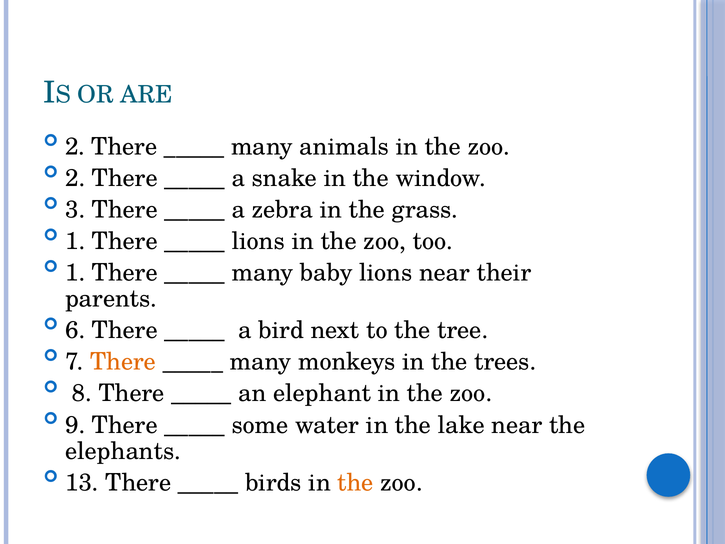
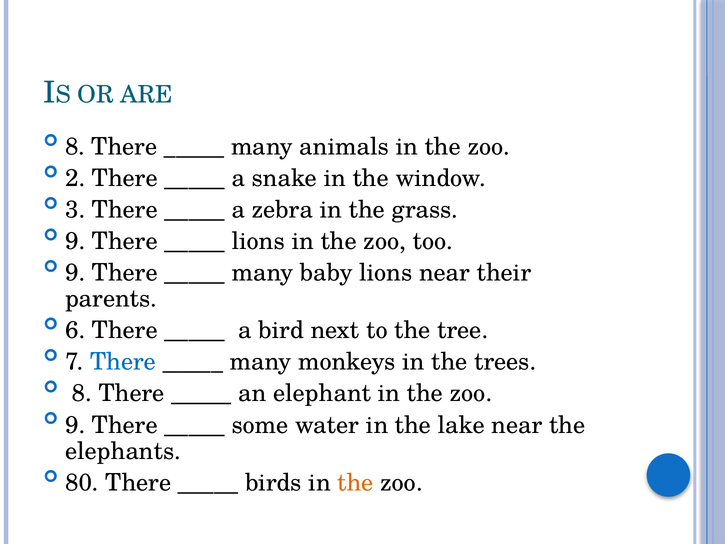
2: 2 -> 8 (75, 147)
1: 1 -> 9 (75, 241)
1: 1 -> 9 (75, 273)
There colour: orange -> blue (123, 362)
13: 13 -> 80 (82, 482)
